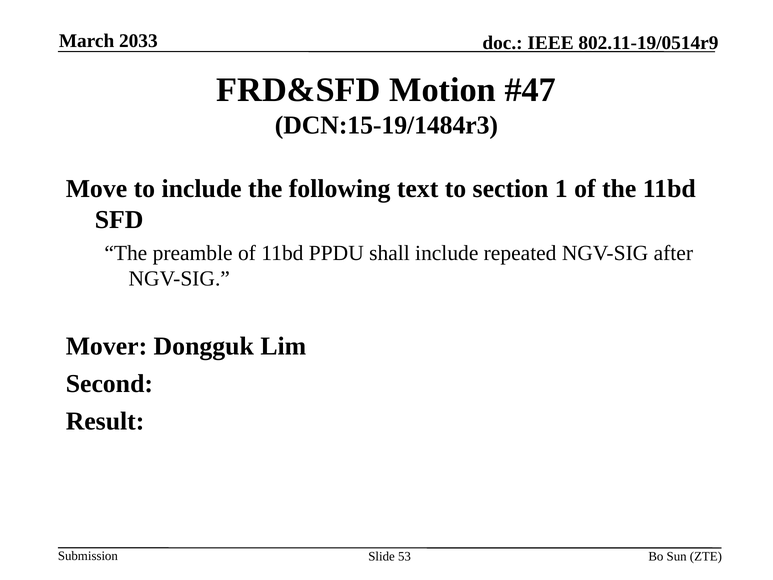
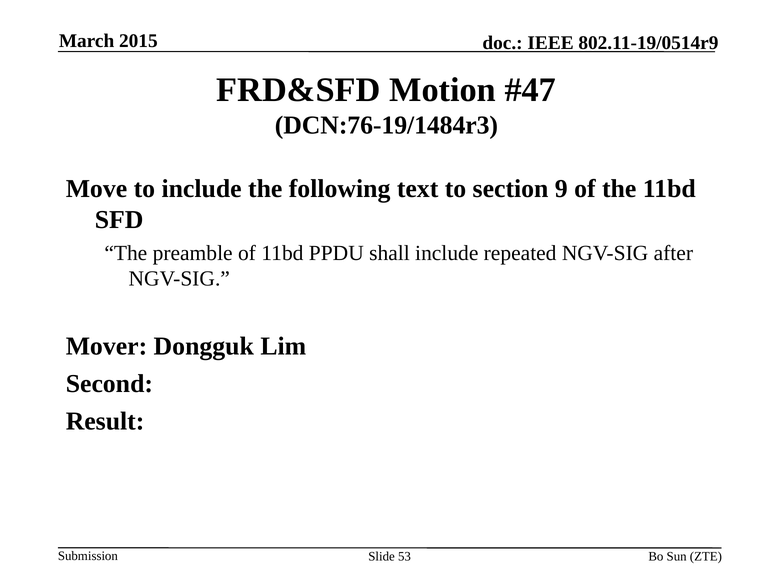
2033: 2033 -> 2015 (138, 41)
DCN:15-19/1484r3: DCN:15-19/1484r3 -> DCN:76-19/1484r3 (386, 125)
1: 1 -> 9 (561, 189)
